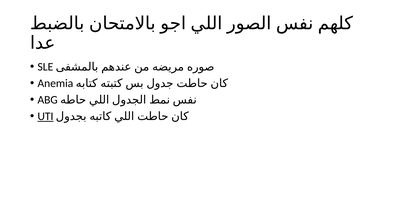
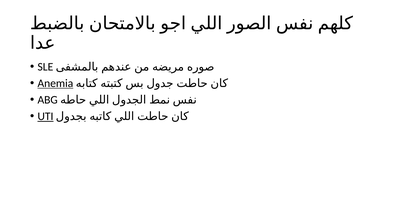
Anemia underline: none -> present (55, 83)
